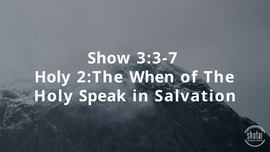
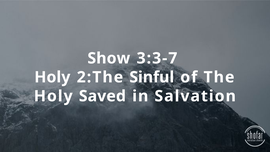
When: When -> Sinful (152, 77)
Speak: Speak -> Saved (102, 96)
